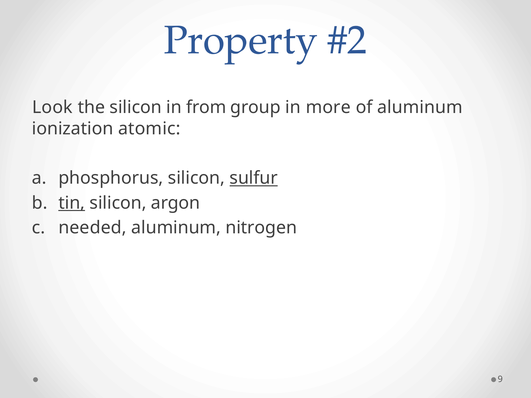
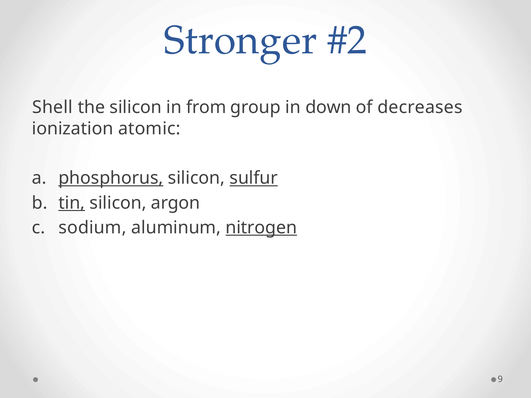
Property: Property -> Stronger (240, 40)
Look: Look -> Shell (52, 107)
more: more -> down (328, 107)
of aluminum: aluminum -> decreases (420, 107)
phosphorus underline: none -> present (111, 178)
needed: needed -> sodium (92, 228)
nitrogen underline: none -> present (261, 228)
